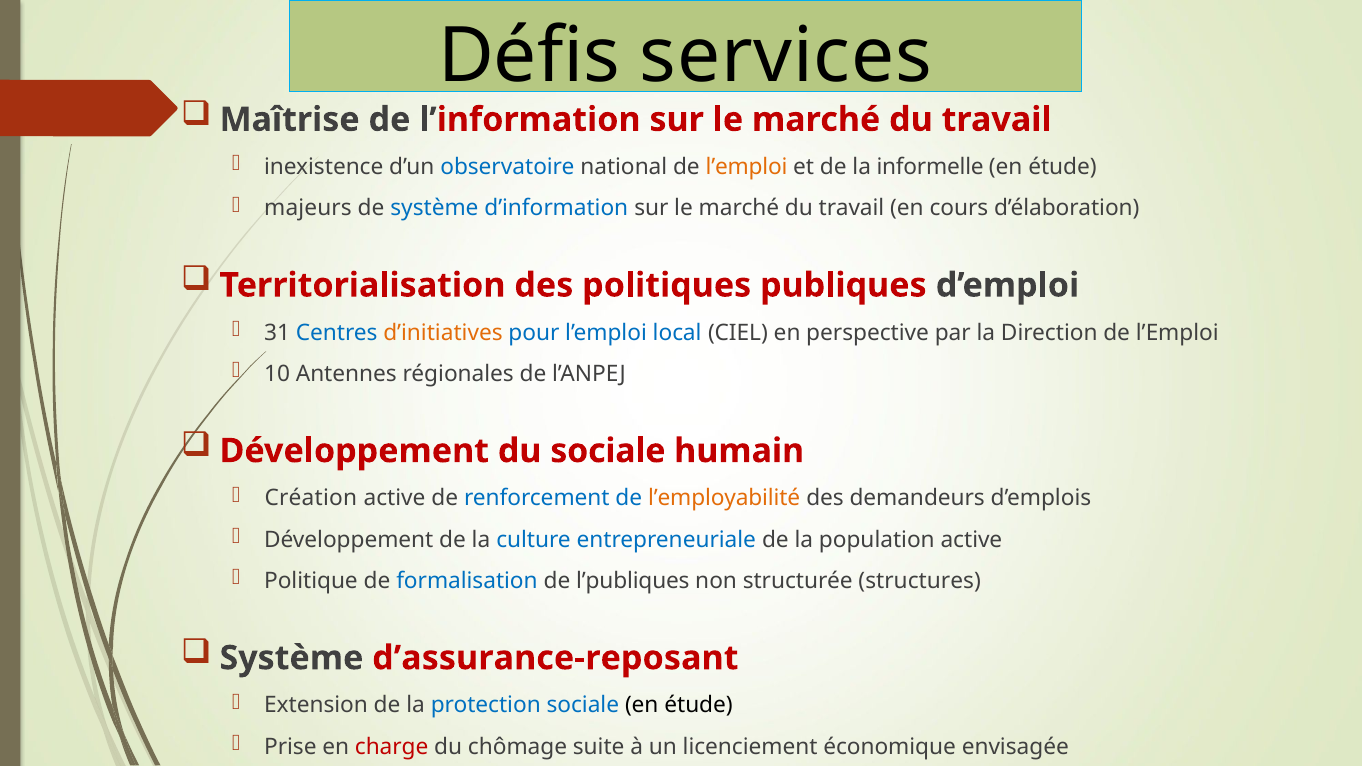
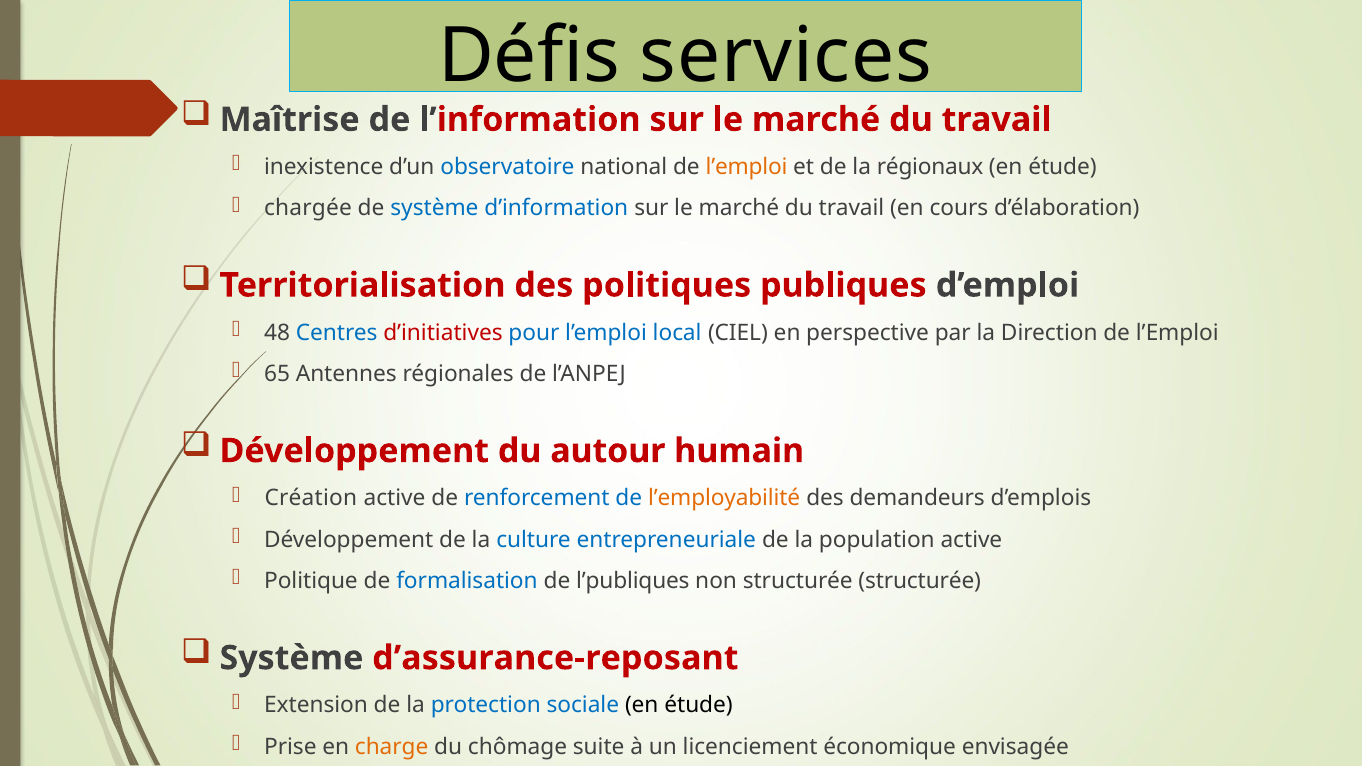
informelle: informelle -> régionaux (930, 167)
majeurs: majeurs -> chargée (308, 208)
31: 31 -> 48 (277, 333)
d’initiatives colour: orange -> red (443, 333)
10: 10 -> 65 (277, 374)
du sociale: sociale -> autour (608, 451)
structurée structures: structures -> structurée (920, 581)
charge colour: red -> orange (392, 747)
